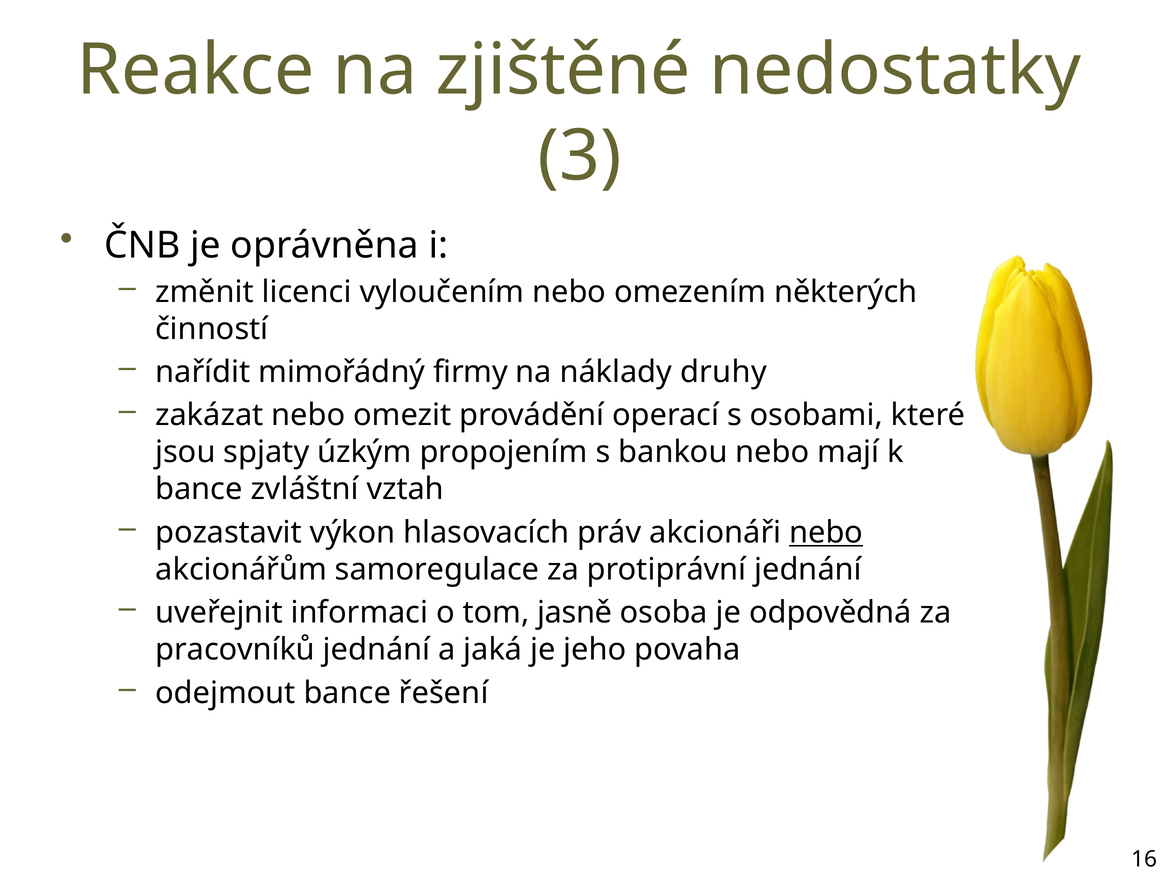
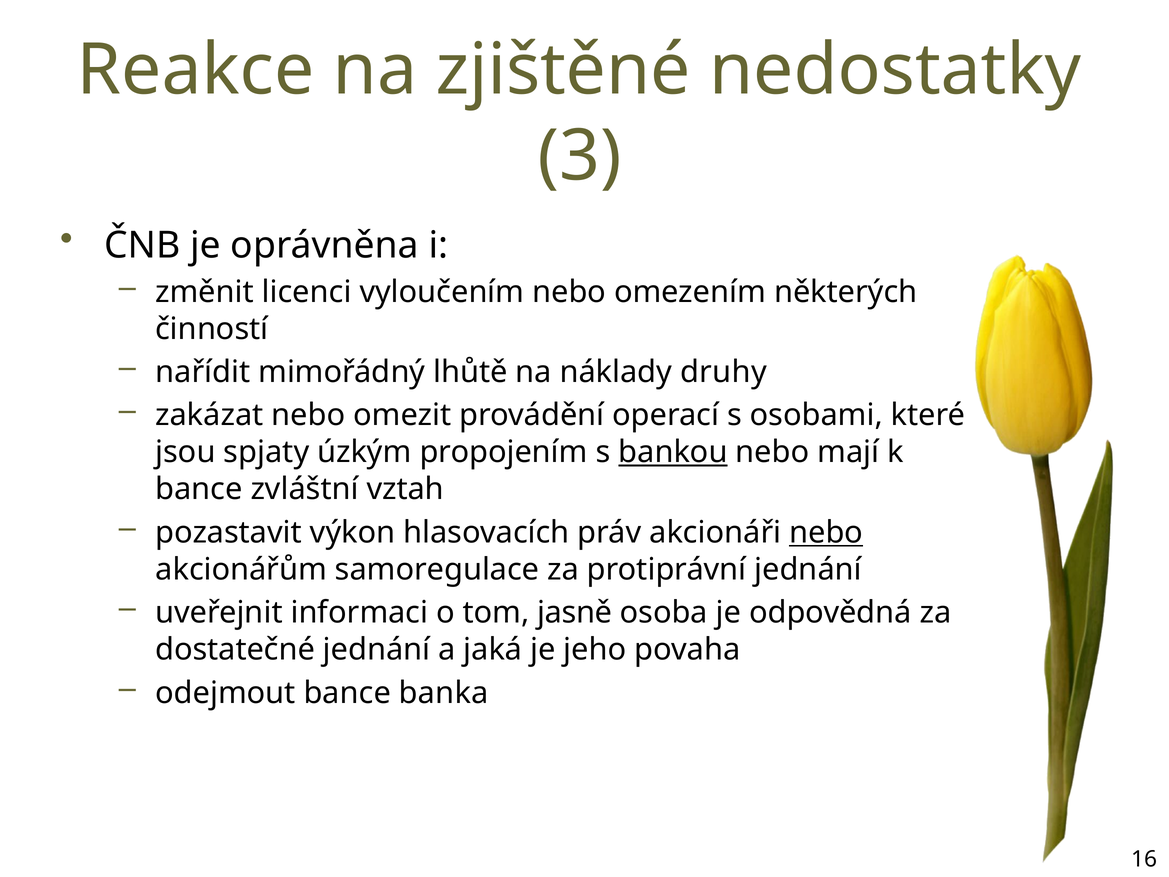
firmy: firmy -> lhůtě (470, 372)
bankou underline: none -> present (673, 452)
pracovníků: pracovníků -> dostatečné (235, 649)
řešení: řešení -> banka (444, 693)
